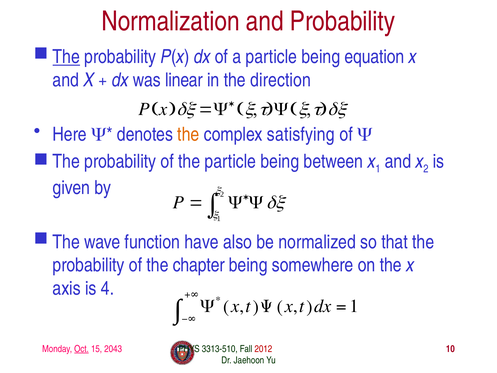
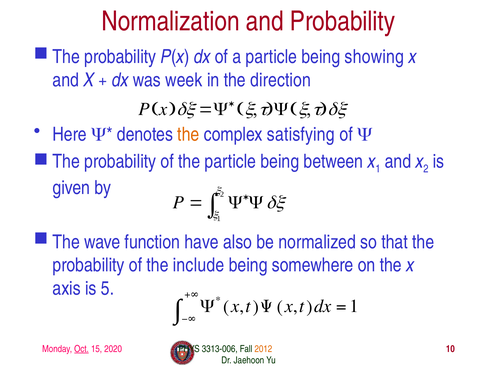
The underline: present -> none (66, 57)
equation: equation -> showing (374, 57)
linear: linear -> week (184, 80)
chapter: chapter -> include (199, 265)
4: 4 -> 5 (108, 288)
2043: 2043 -> 2020 (113, 349)
3313-510: 3313-510 -> 3313-006 (220, 349)
2012 colour: red -> orange (263, 349)
